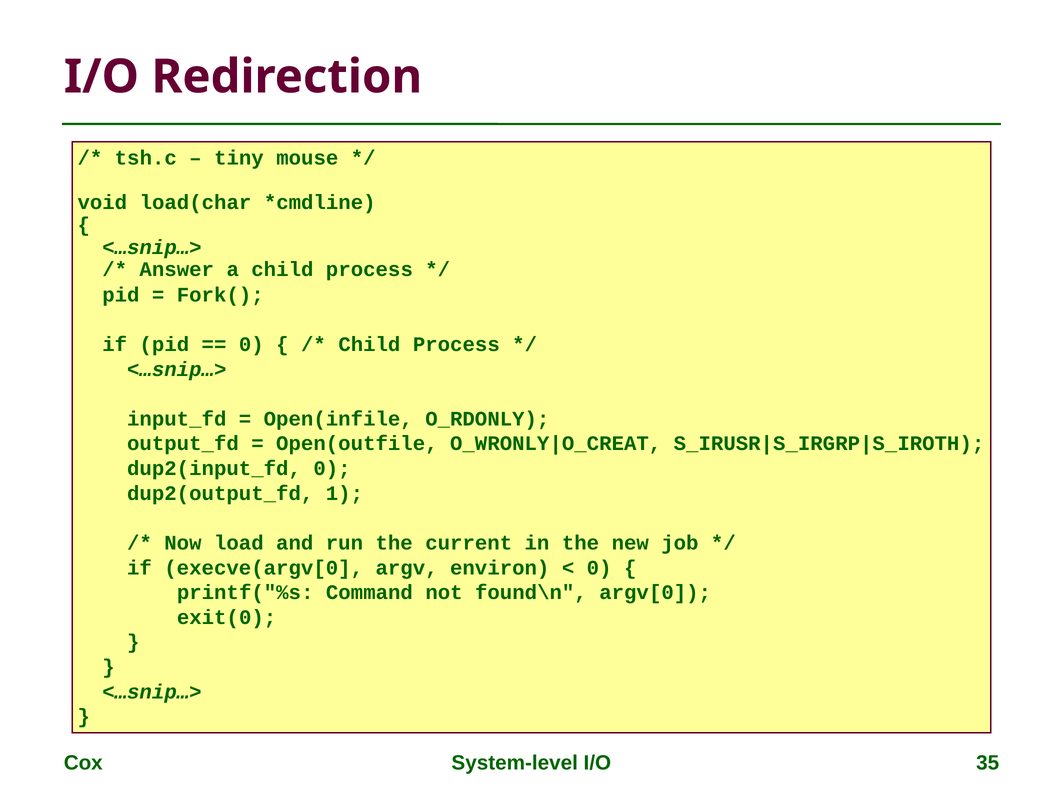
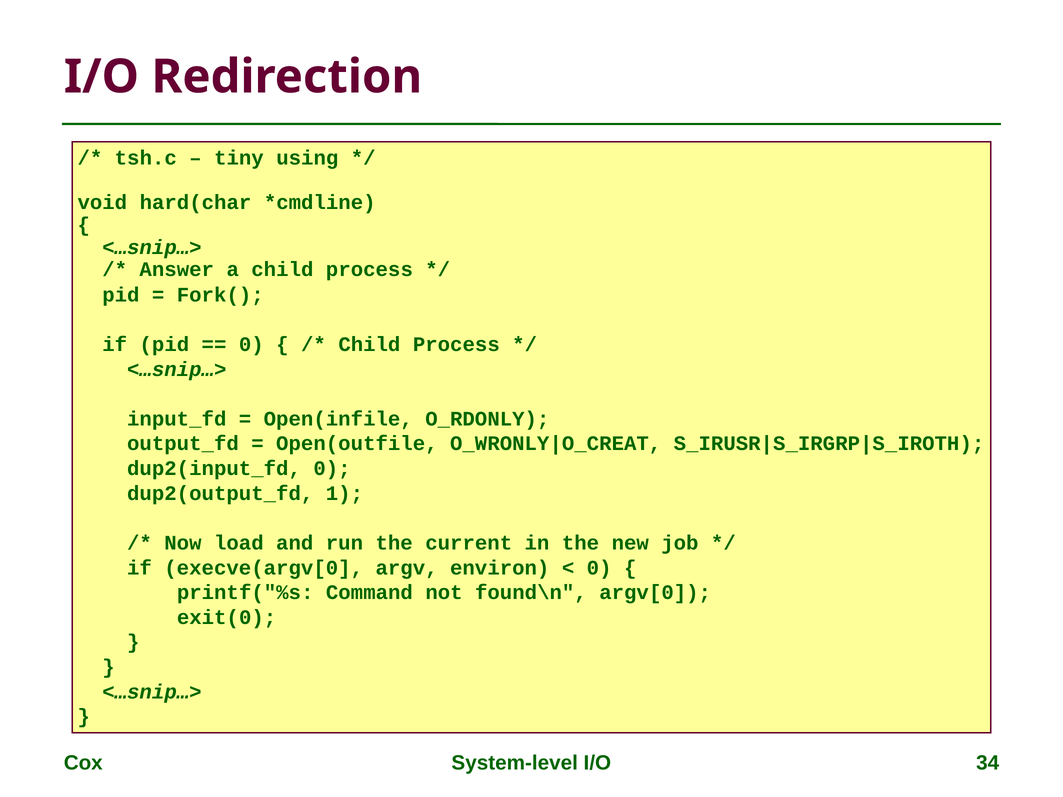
mouse: mouse -> using (307, 158)
load(char: load(char -> hard(char (195, 203)
35: 35 -> 34 (988, 763)
